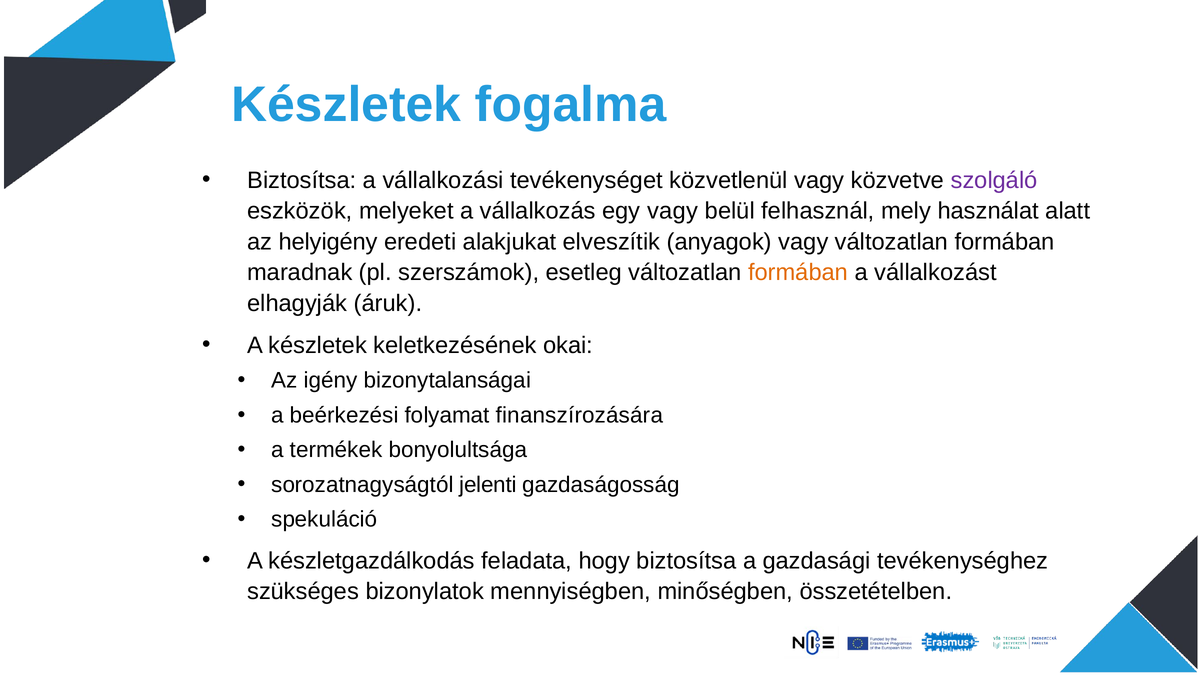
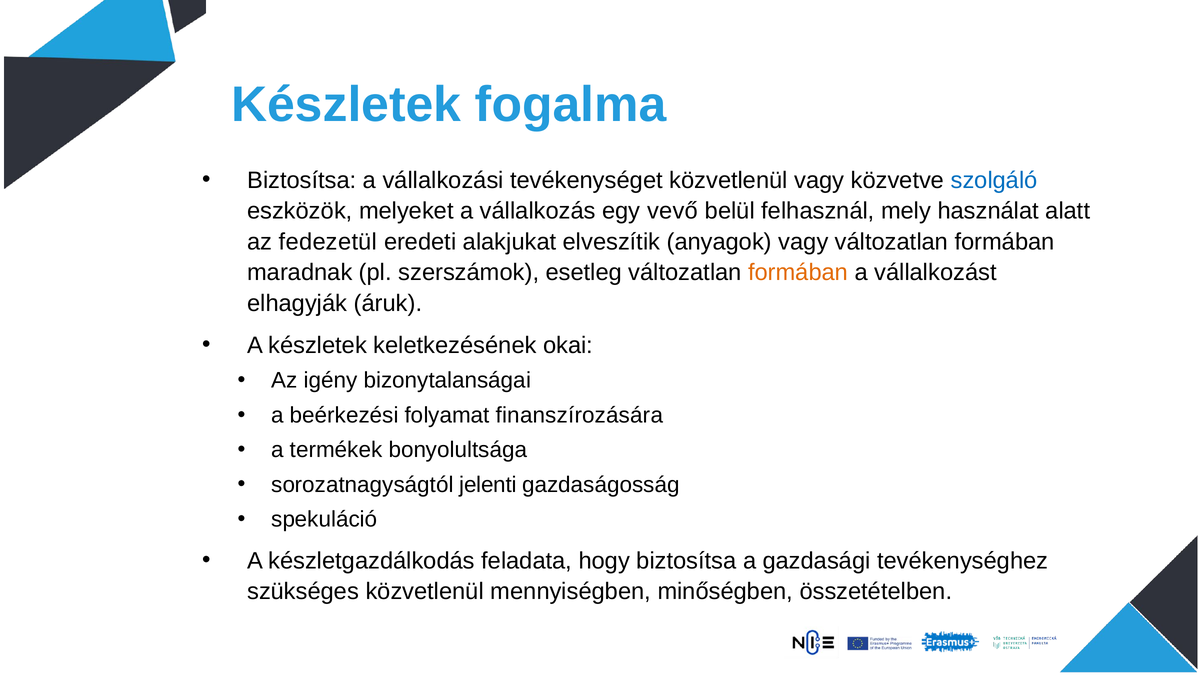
szolgáló colour: purple -> blue (994, 180)
egy vagy: vagy -> vevő (672, 211)
helyigény: helyigény -> fedezetül (328, 241)
szükséges bizonylatok: bizonylatok -> közvetlenül (425, 591)
